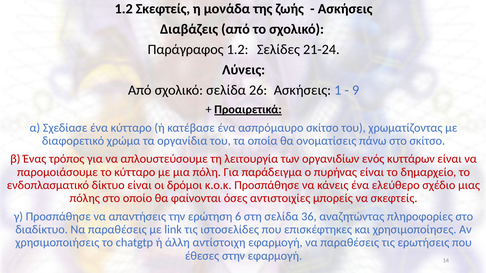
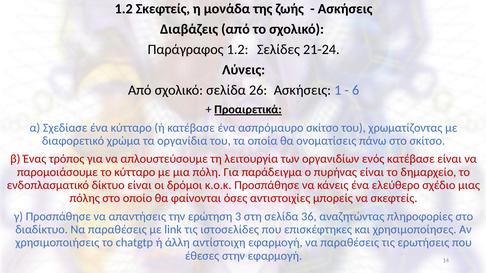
9: 9 -> 6 (356, 90)
ενός κυττάρων: κυττάρων -> κατέβασε (411, 159)
6: 6 -> 3 (238, 217)
